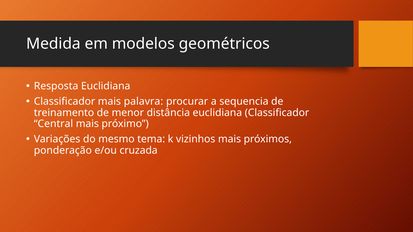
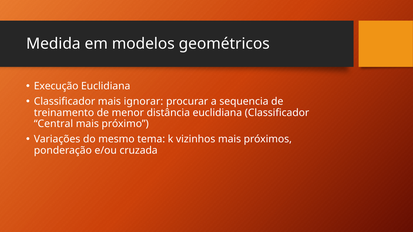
Resposta: Resposta -> Execução (56, 86)
palavra: palavra -> ignorar (143, 102)
